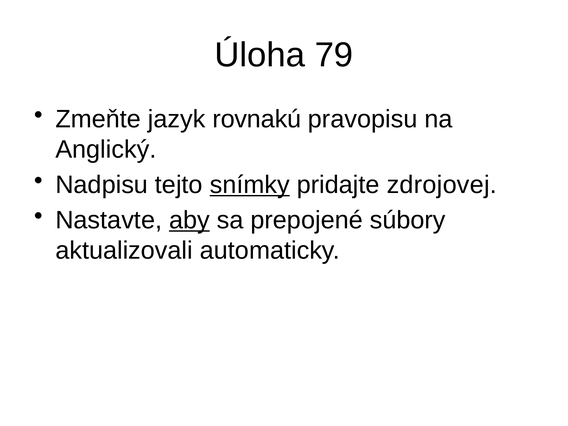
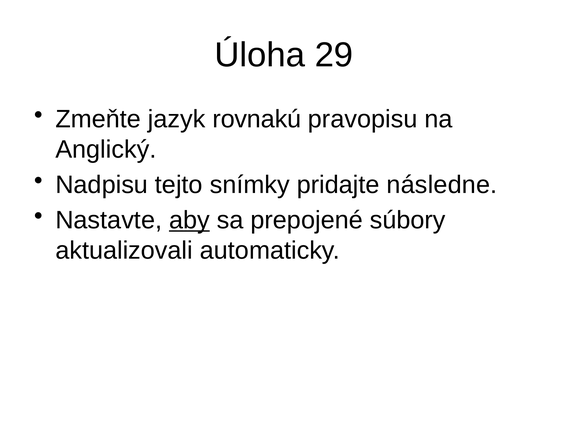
79: 79 -> 29 (334, 55)
snímky underline: present -> none (250, 185)
zdrojovej: zdrojovej -> následne (442, 185)
